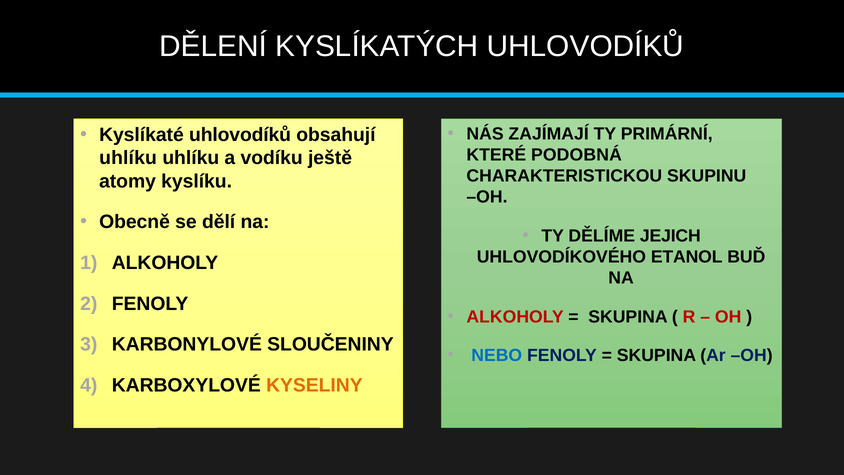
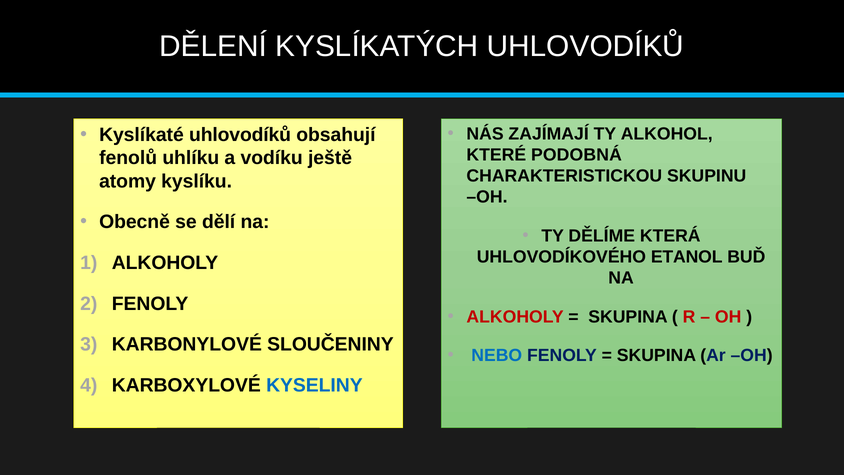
PRIMÁRNÍ: PRIMÁRNÍ -> ALKOHOL (667, 134)
uhlíku: uhlíku -> fenolů (128, 158)
JEJICH: JEJICH -> KTERÁ (670, 236)
KYSELINY colour: orange -> blue (314, 385)
